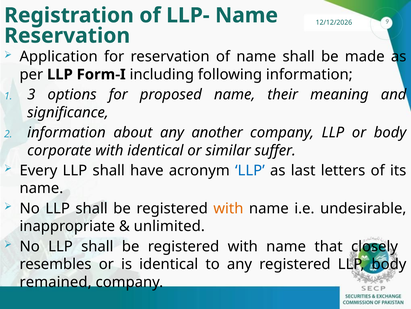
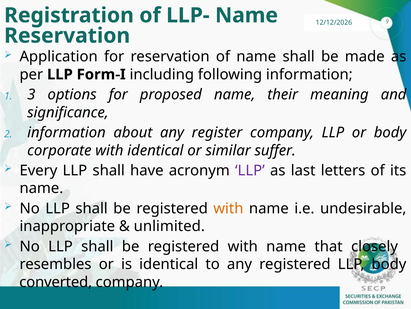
another: another -> register (217, 132)
LLP colour: blue -> purple (250, 170)
remained: remained -> converted (56, 282)
